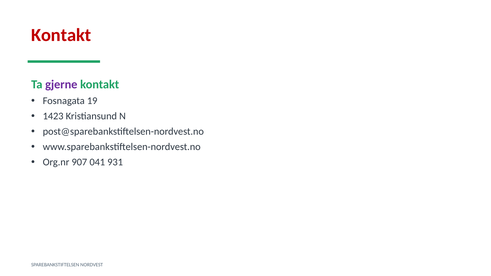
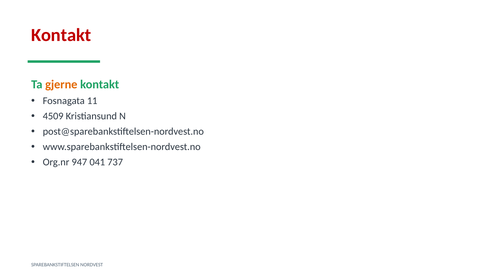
gjerne colour: purple -> orange (61, 85)
19: 19 -> 11 (92, 101)
1423: 1423 -> 4509 (53, 116)
907: 907 -> 947 (79, 162)
931: 931 -> 737 (115, 162)
